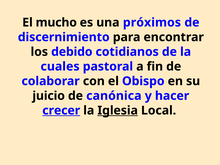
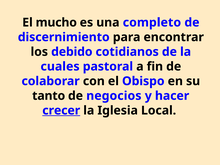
próximos: próximos -> completo (152, 22)
juicio: juicio -> tanto (49, 96)
canónica: canónica -> negocios (114, 96)
Iglesia underline: present -> none (118, 110)
